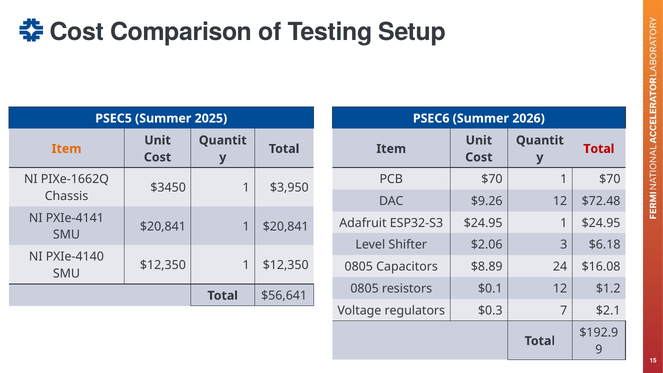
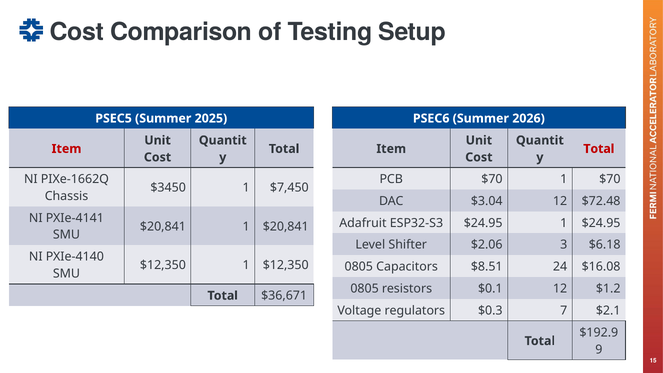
Item colour: orange -> red (67, 149)
$3,950: $3,950 -> $7,450 (289, 188)
$9.26: $9.26 -> $3.04 (487, 201)
$8.89: $8.89 -> $8.51 (487, 267)
$56,641: $56,641 -> $36,671 (284, 296)
